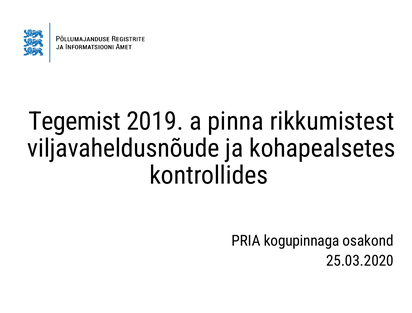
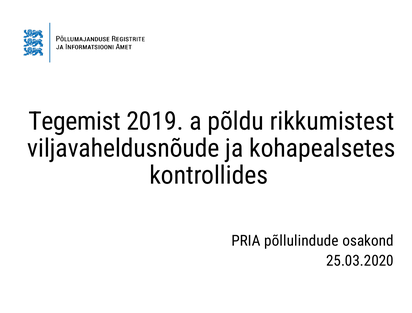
pinna: pinna -> põldu (236, 122)
kogupinnaga: kogupinnaga -> põllulindude (301, 241)
